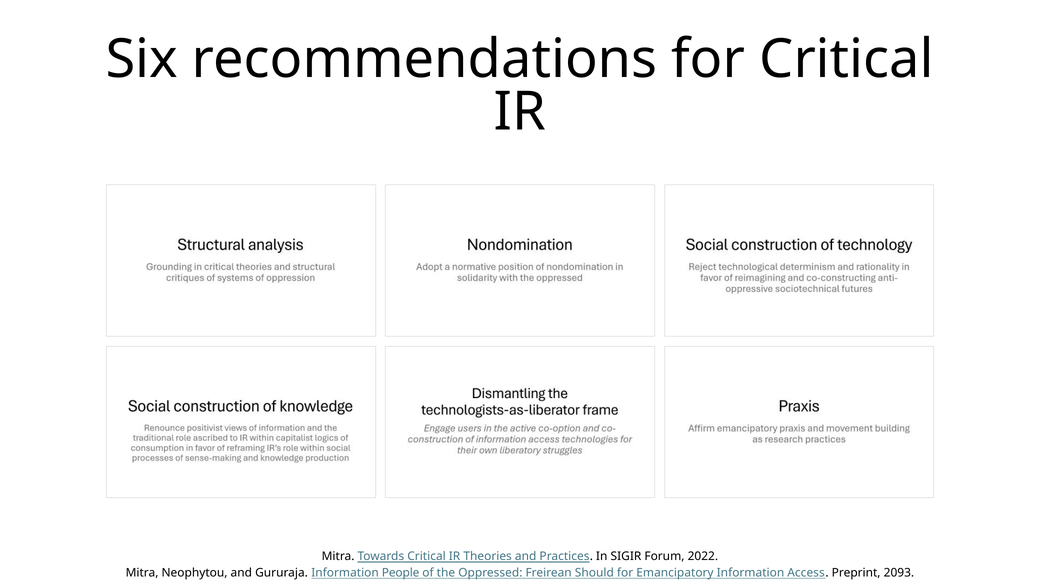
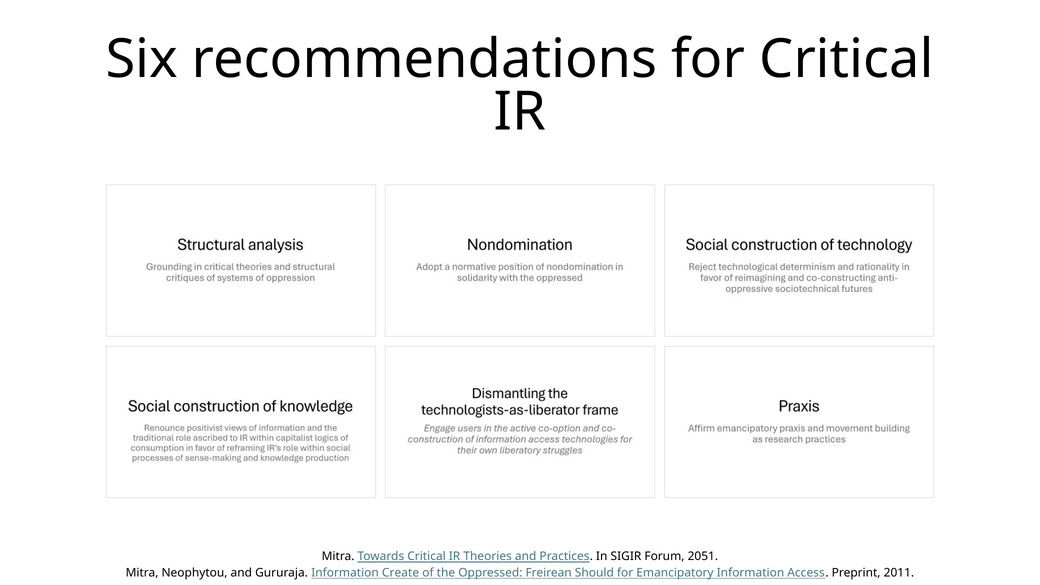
2022: 2022 -> 2051 (703, 556)
People: People -> Create (401, 573)
2093: 2093 -> 2011 (899, 573)
